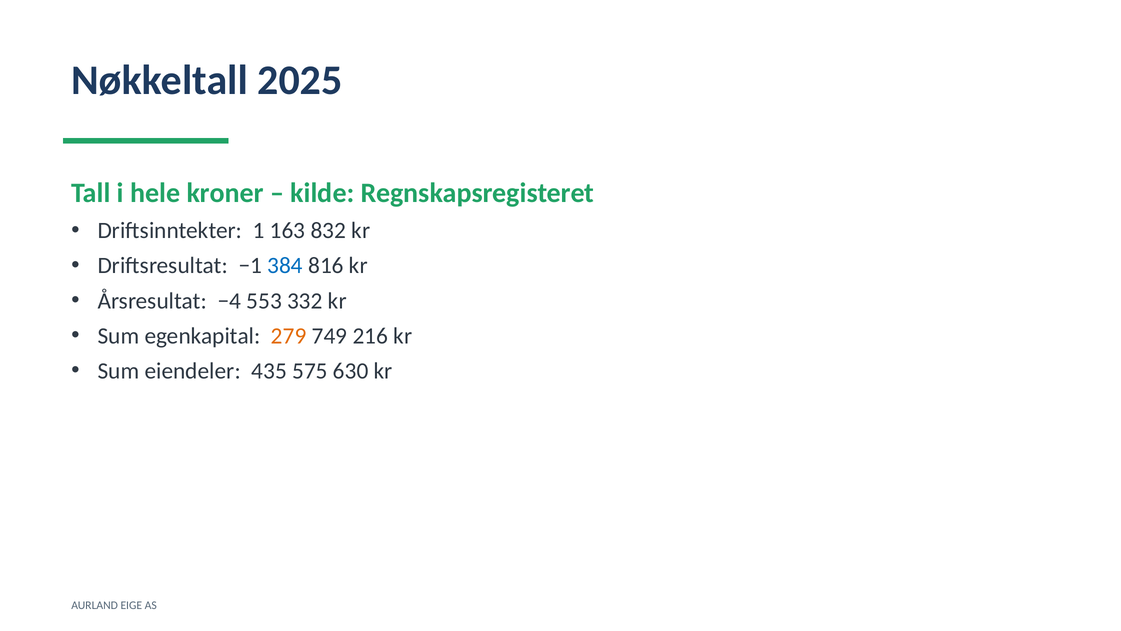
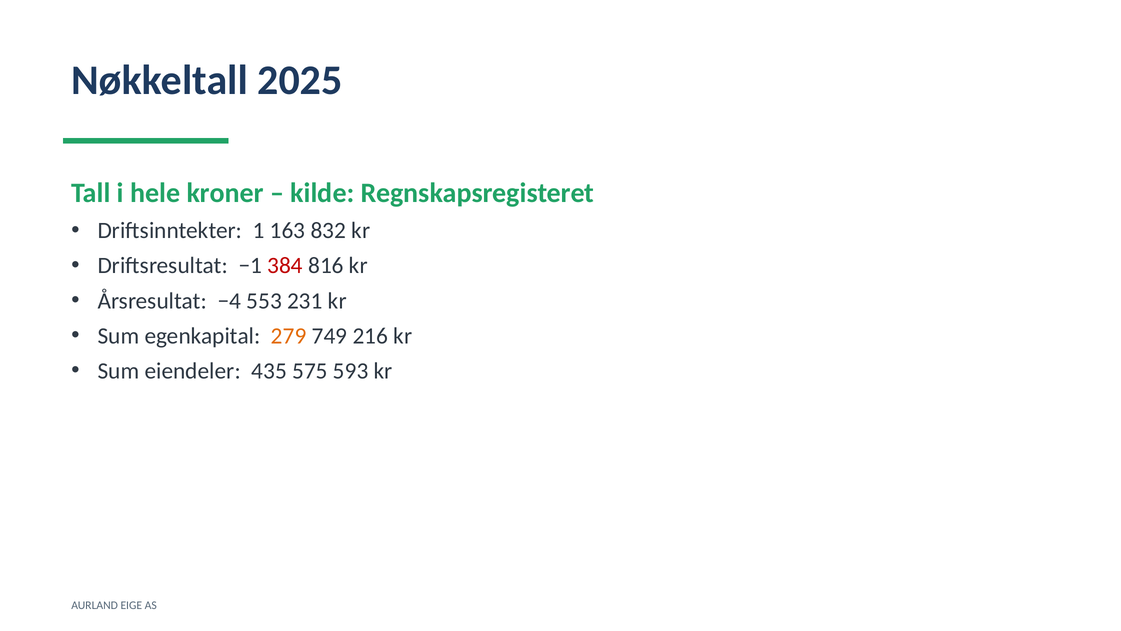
384 colour: blue -> red (285, 266)
332: 332 -> 231 (305, 301)
630: 630 -> 593 (351, 371)
